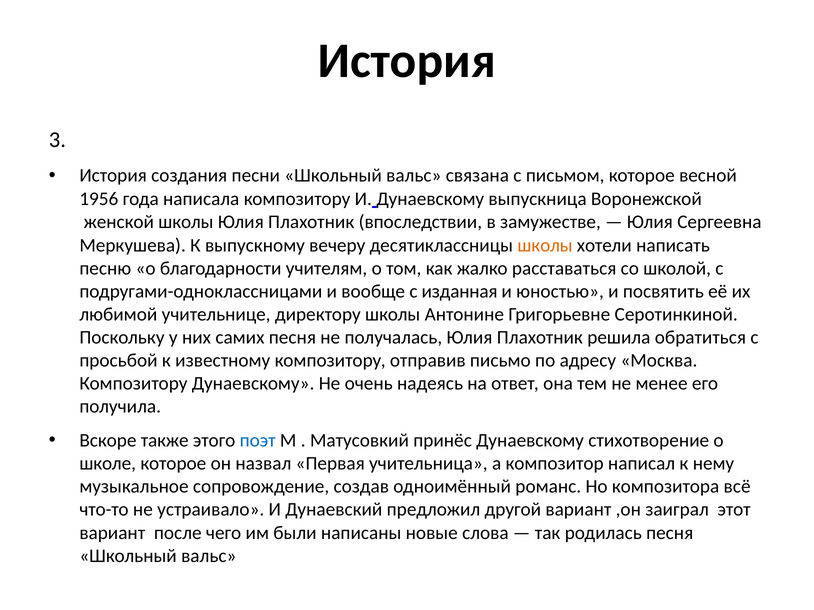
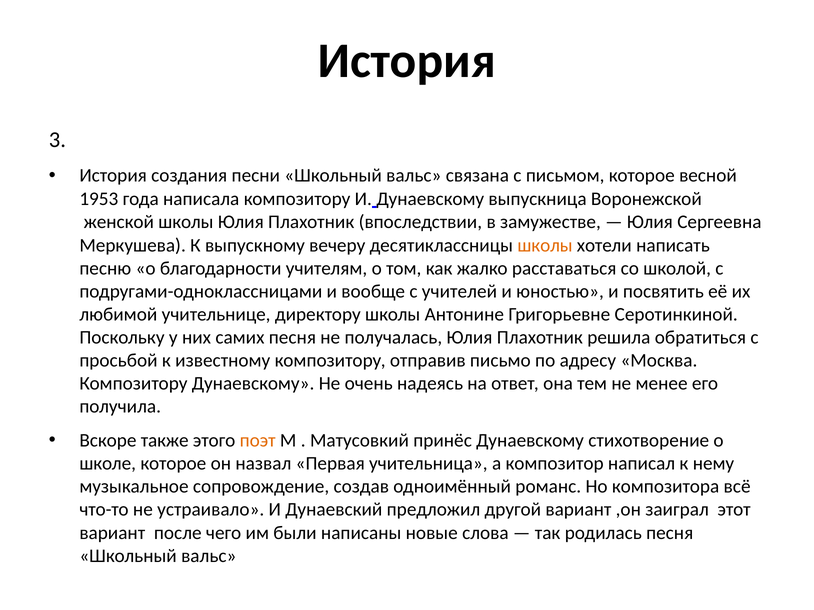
1956: 1956 -> 1953 (99, 199)
изданная: изданная -> учителей (459, 292)
поэт colour: blue -> orange (258, 441)
